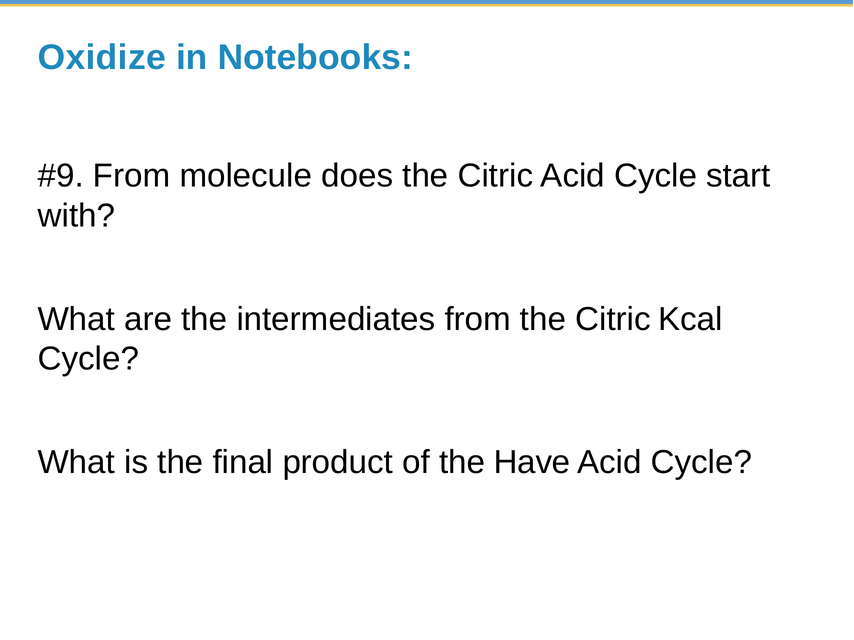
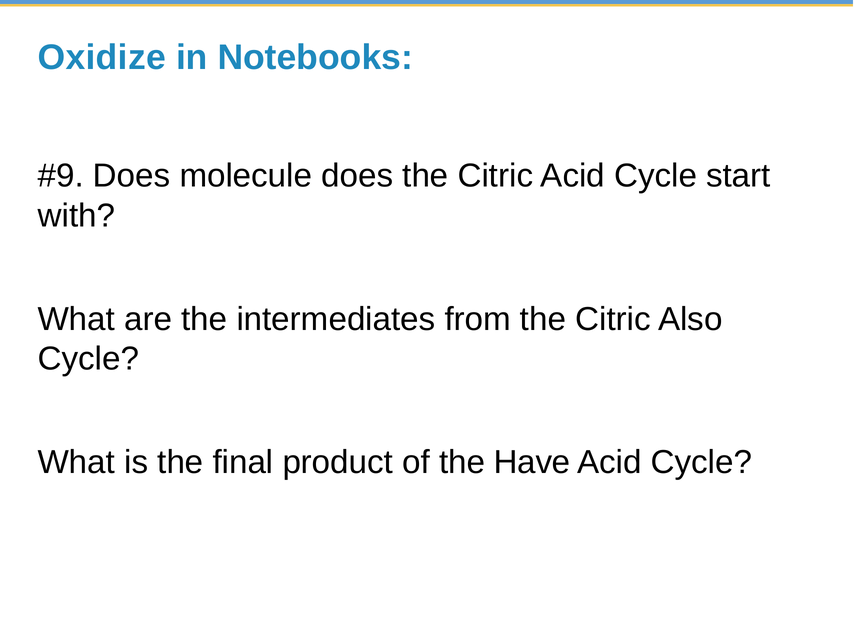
From: From -> Does (132, 176)
Kcal: Kcal -> Also (690, 319)
